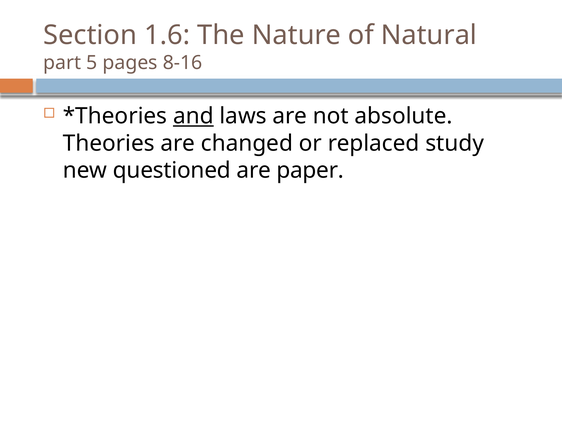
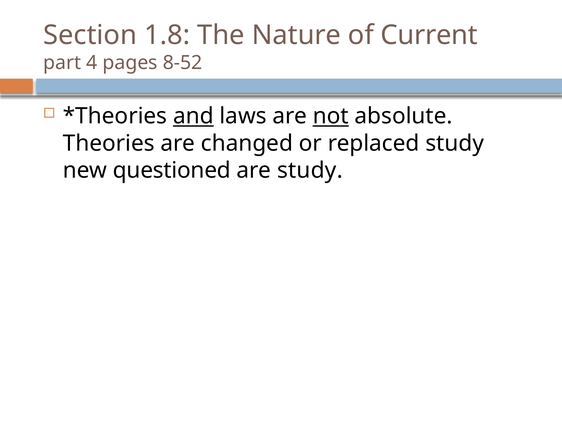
1.6: 1.6 -> 1.8 (167, 35)
Natural: Natural -> Current (429, 35)
5: 5 -> 4 (92, 63)
8-16: 8-16 -> 8-52 (183, 63)
not underline: none -> present (331, 116)
are paper: paper -> study (310, 171)
